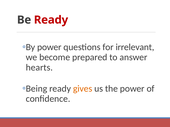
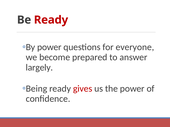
irrelevant: irrelevant -> everyone (135, 47)
hearts: hearts -> largely (39, 68)
gives colour: orange -> red (83, 89)
